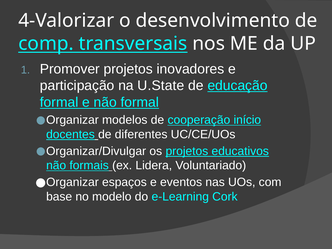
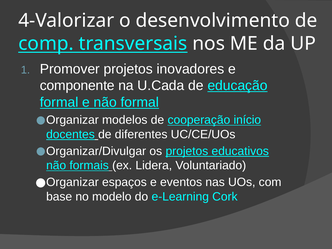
participação: participação -> componente (77, 86)
U.State: U.State -> U.Cada (161, 86)
